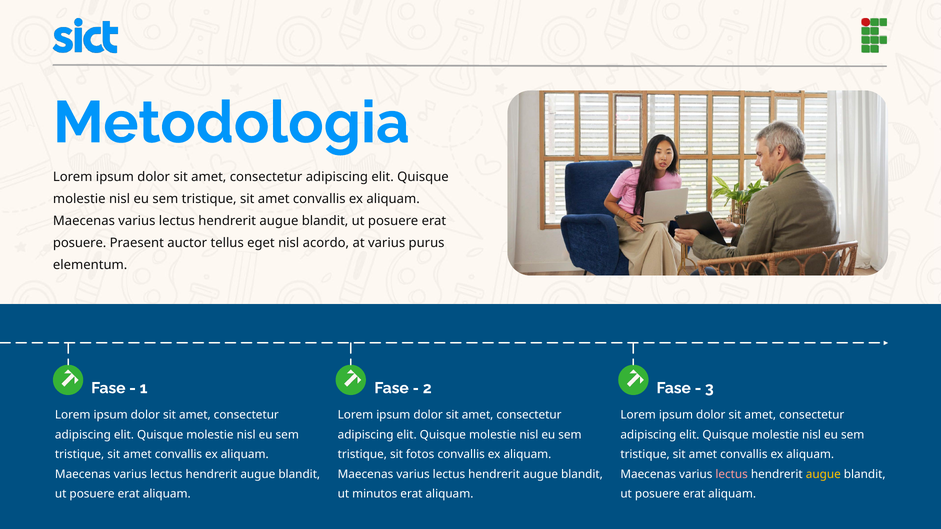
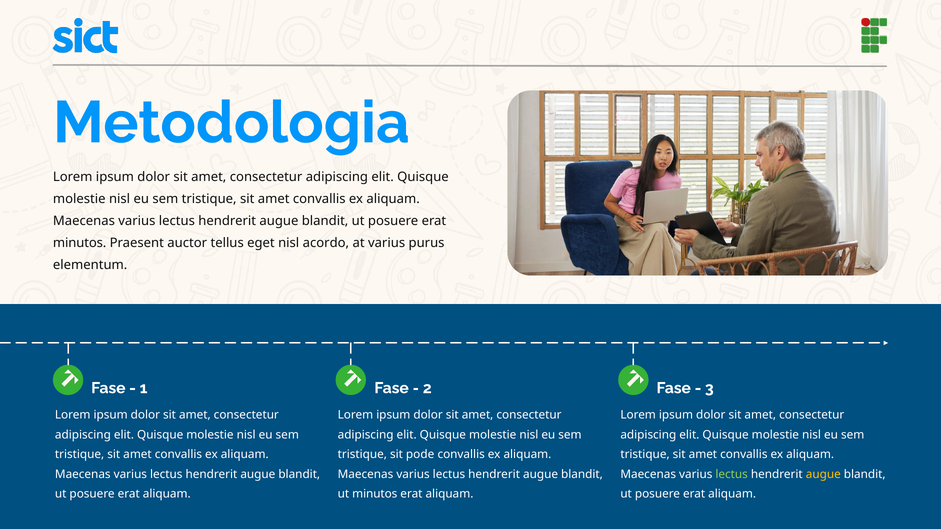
posuere: posuere -> minutos (80, 243)
fotos: fotos -> pode (420, 455)
lectus colour: pink -> light green (732, 474)
